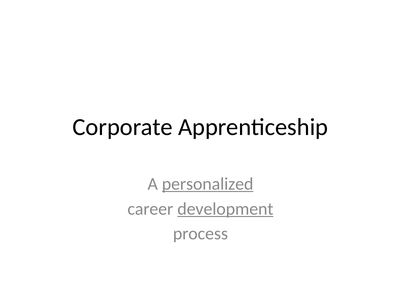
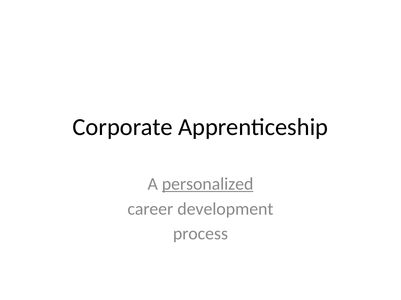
development underline: present -> none (225, 209)
